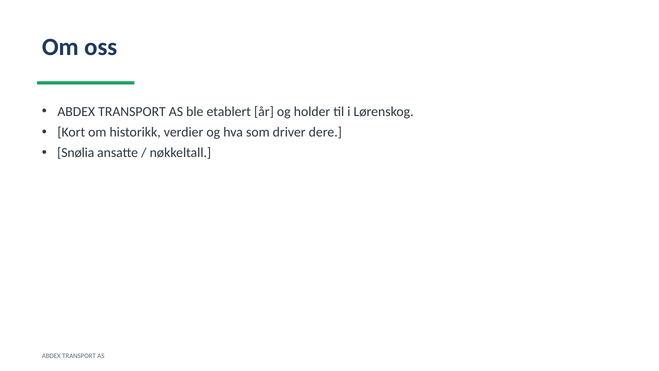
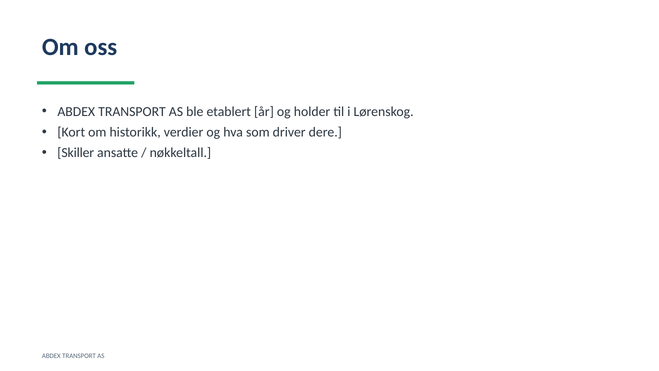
Snølia: Snølia -> Skiller (76, 153)
